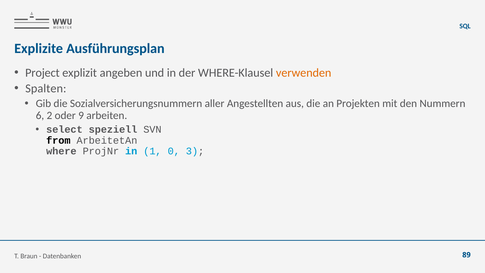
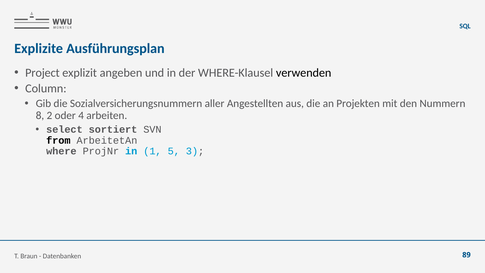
verwenden colour: orange -> black (304, 73)
Spalten: Spalten -> Column (46, 88)
6: 6 -> 8 (40, 115)
9: 9 -> 4 (81, 115)
speziell: speziell -> sortiert (113, 129)
0: 0 -> 5 (174, 151)
